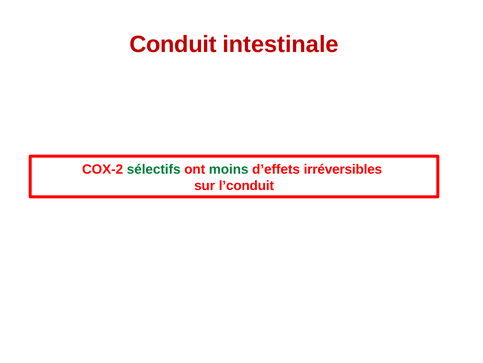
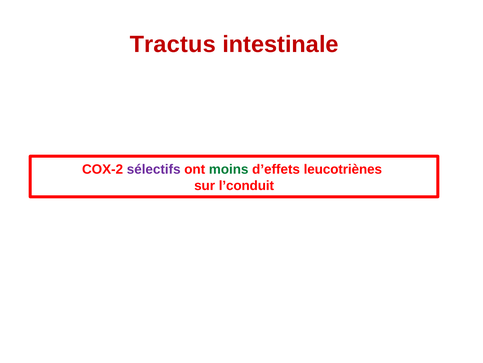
Conduit: Conduit -> Tractus (173, 44)
sélectifs colour: green -> purple (154, 169)
irréversibles: irréversibles -> leucotriènes (343, 169)
